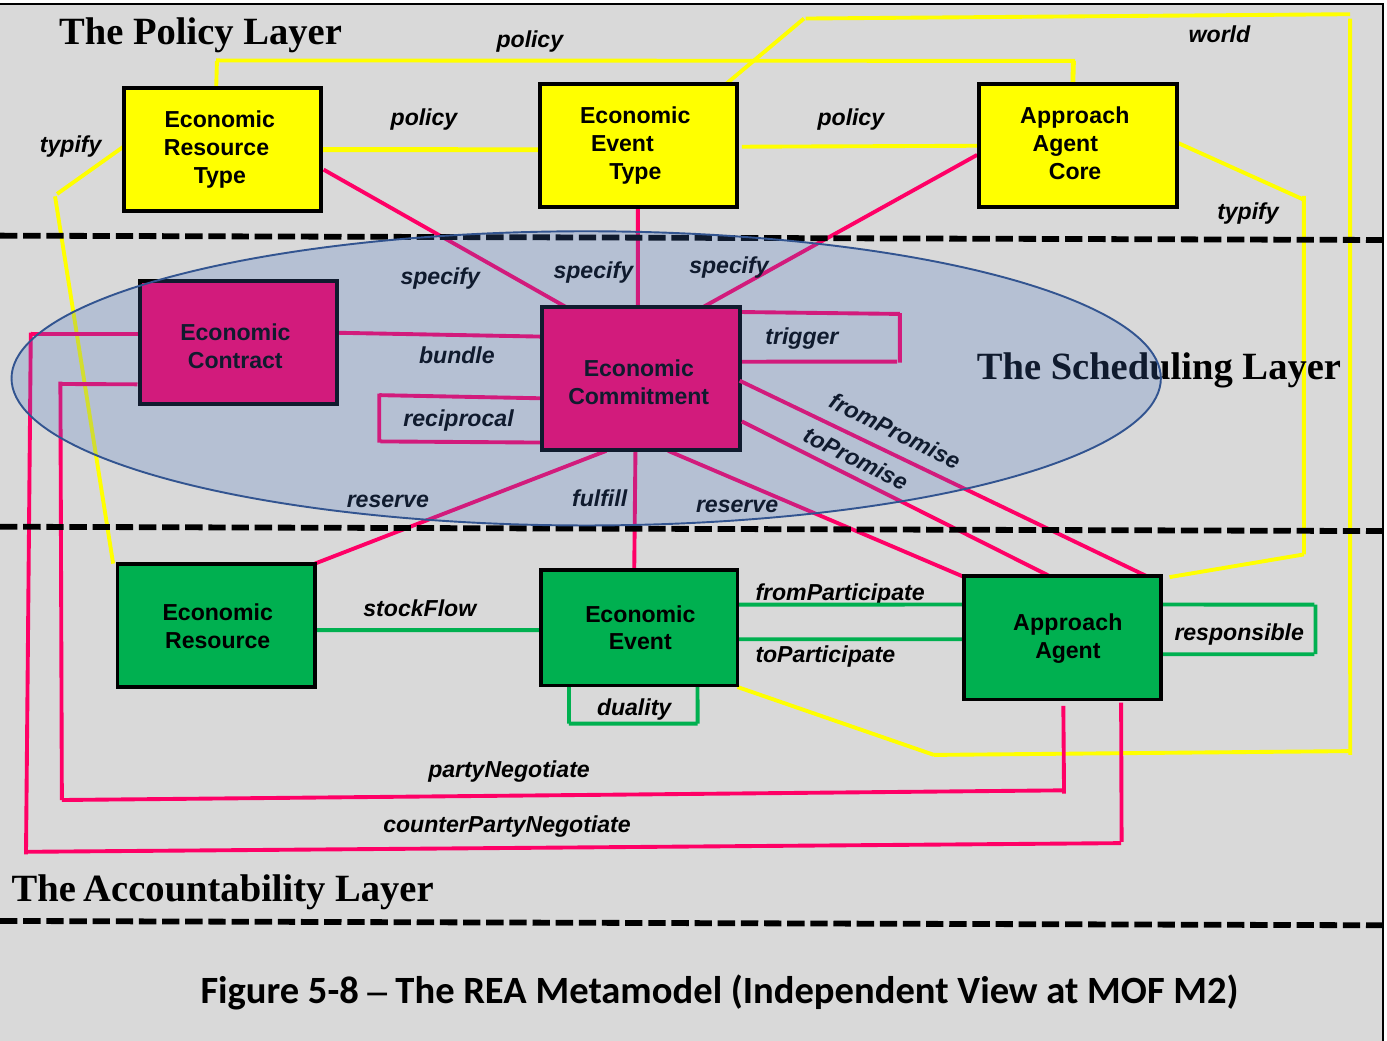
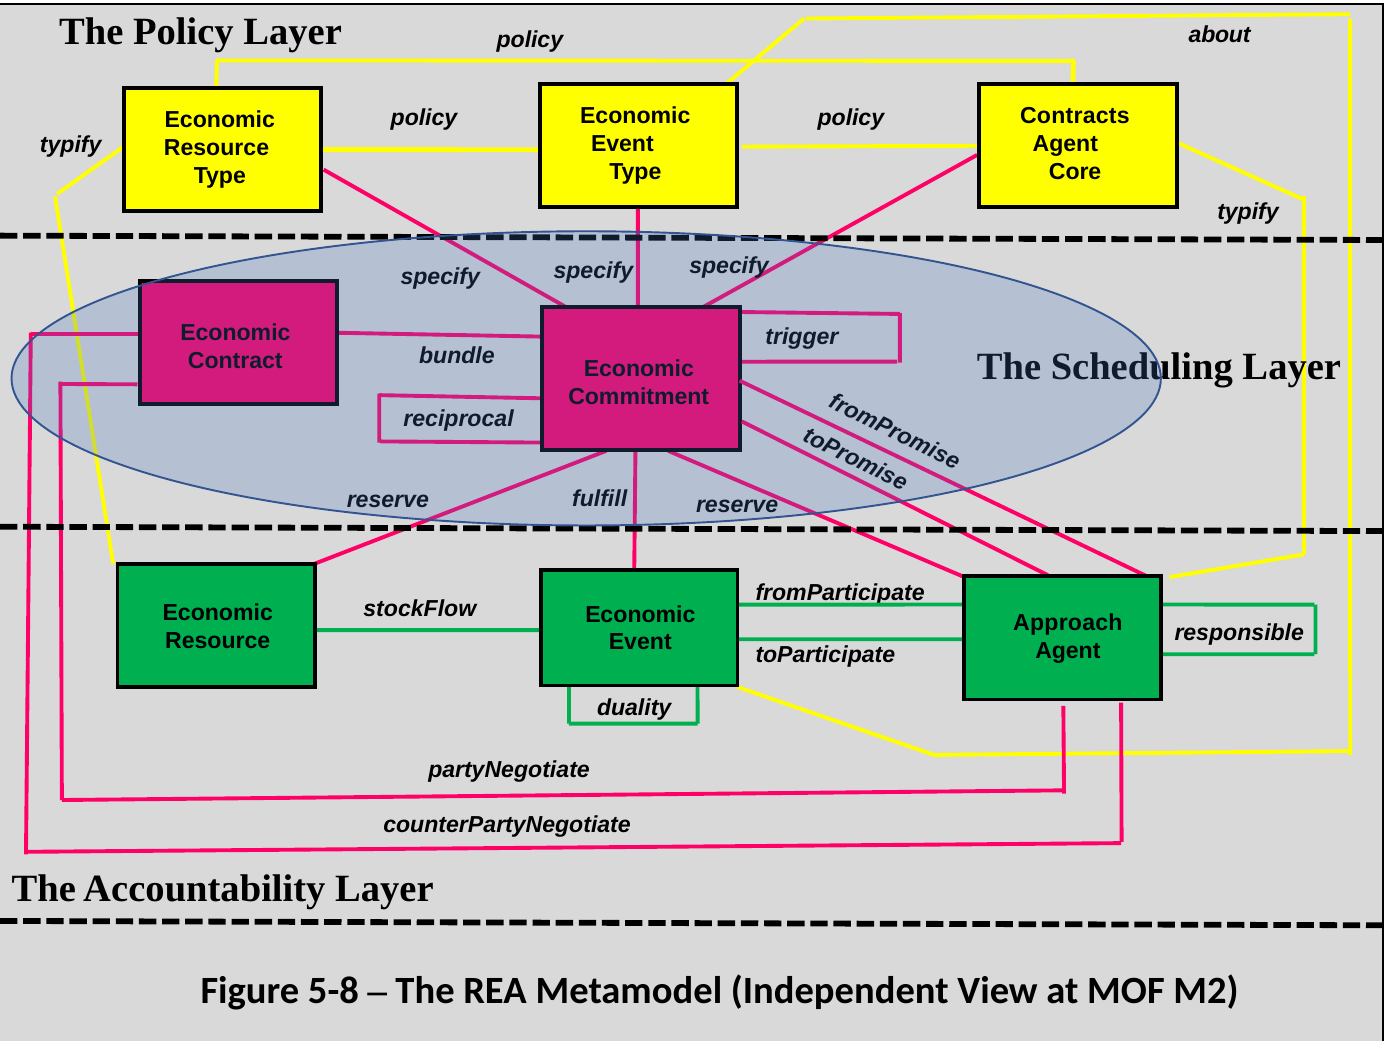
world: world -> about (1220, 35)
Approach: Approach -> Contracts (1075, 116)
